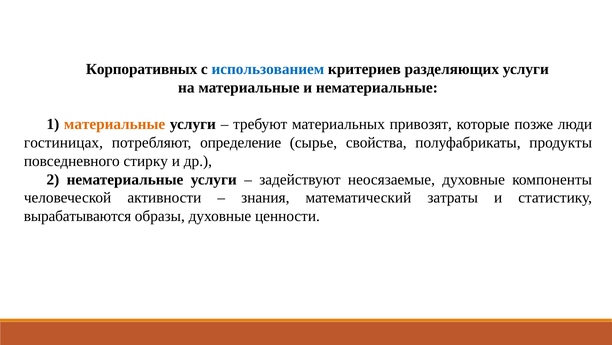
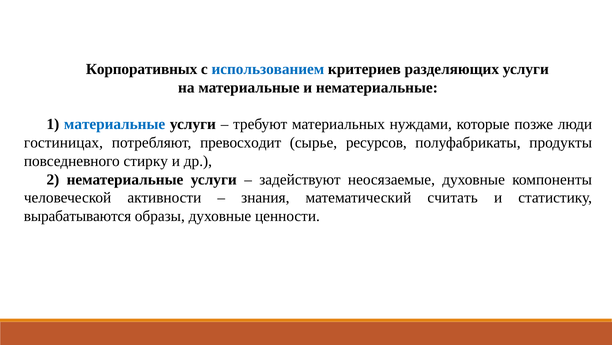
материальные colour: orange -> blue (115, 124)
привозят: привозят -> нуждами (421, 124)
определение: определение -> превосходит (241, 142)
свойства: свойства -> ресурсов (376, 142)
затраты: затраты -> считать (453, 197)
